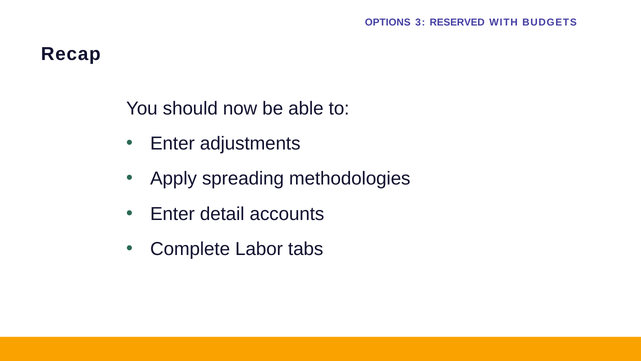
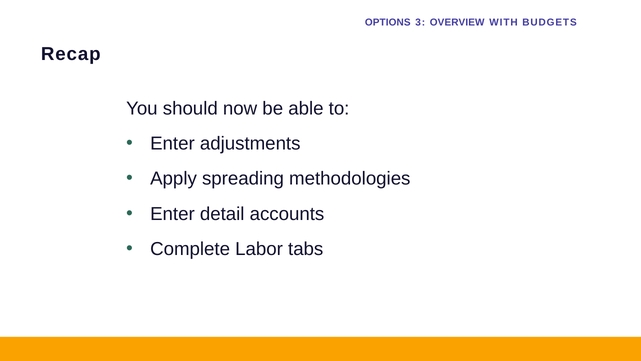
RESERVED: RESERVED -> OVERVIEW (457, 22)
